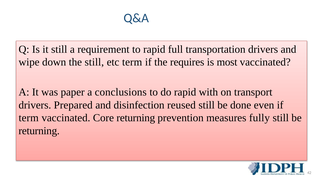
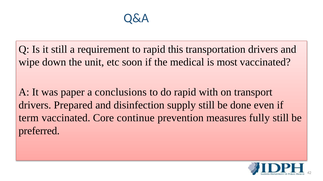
full: full -> this (176, 49)
the still: still -> unit (94, 62)
etc term: term -> soon (132, 62)
requires: requires -> medical (187, 62)
reused: reused -> supply (181, 105)
Core returning: returning -> continue (136, 118)
returning: returning -> preferred (39, 131)
